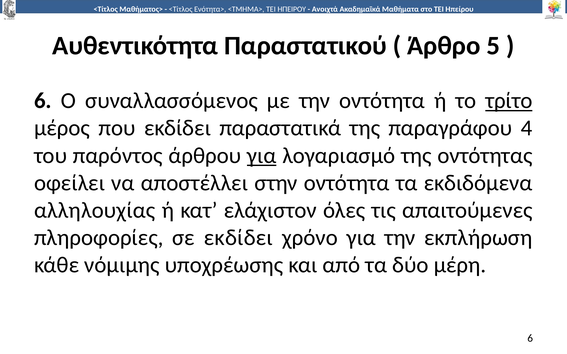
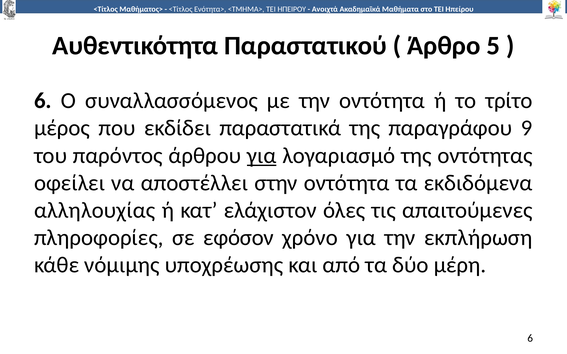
τρίτο underline: present -> none (509, 101)
4: 4 -> 9 (526, 128)
σε εκδίδει: εκδίδει -> εφόσον (239, 238)
